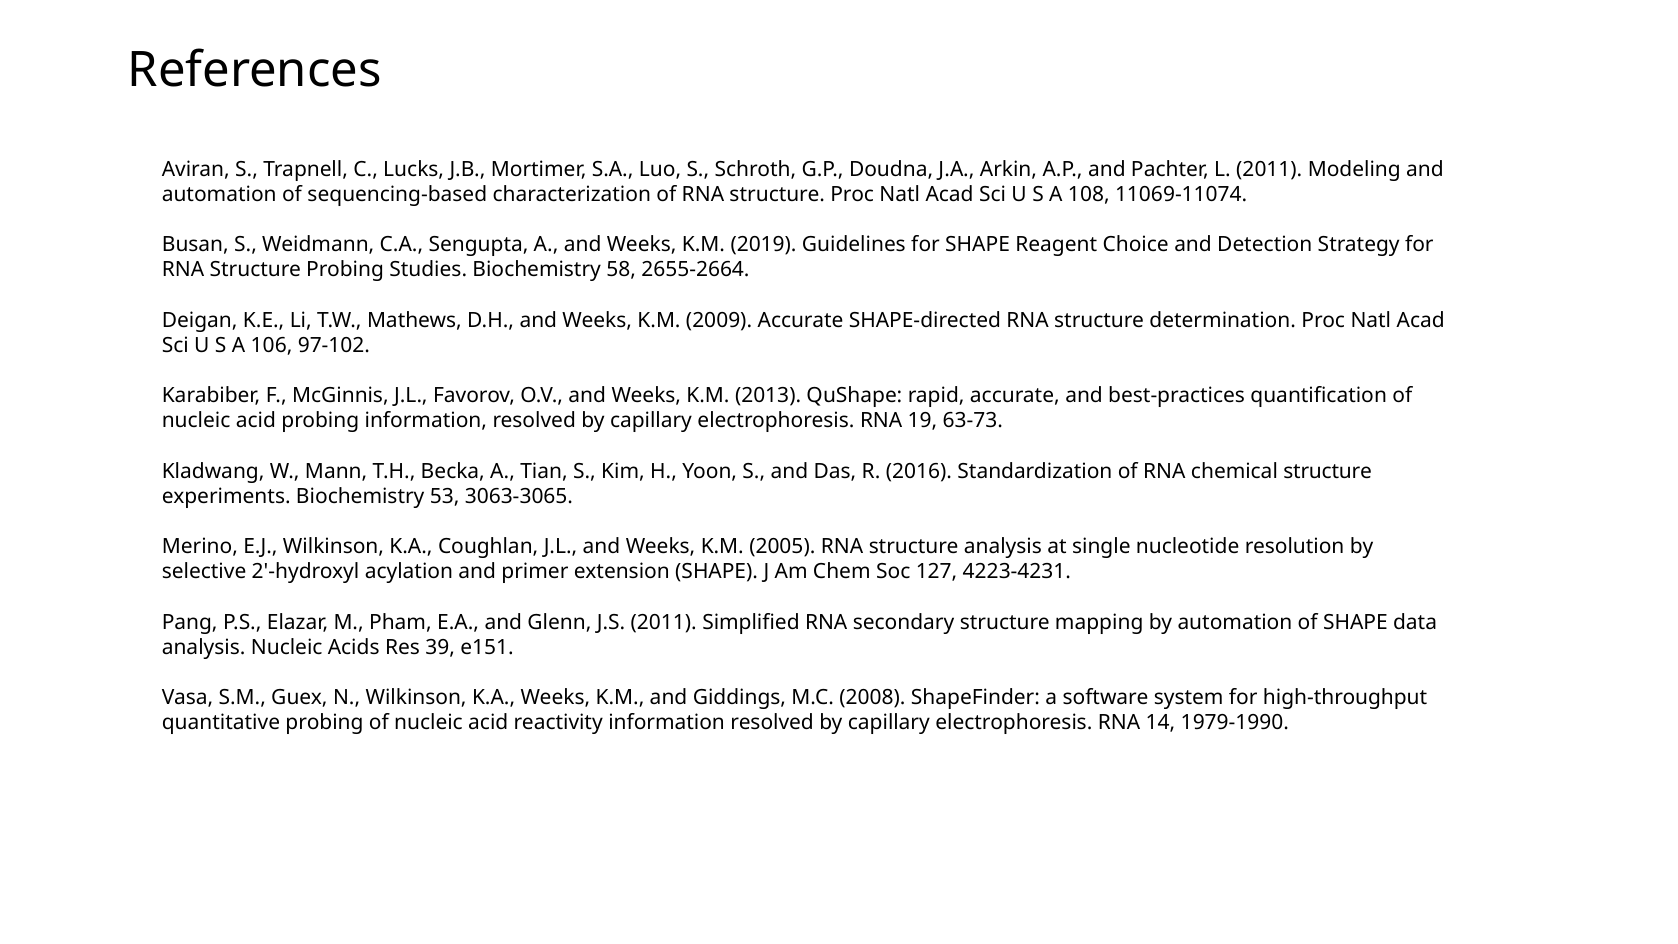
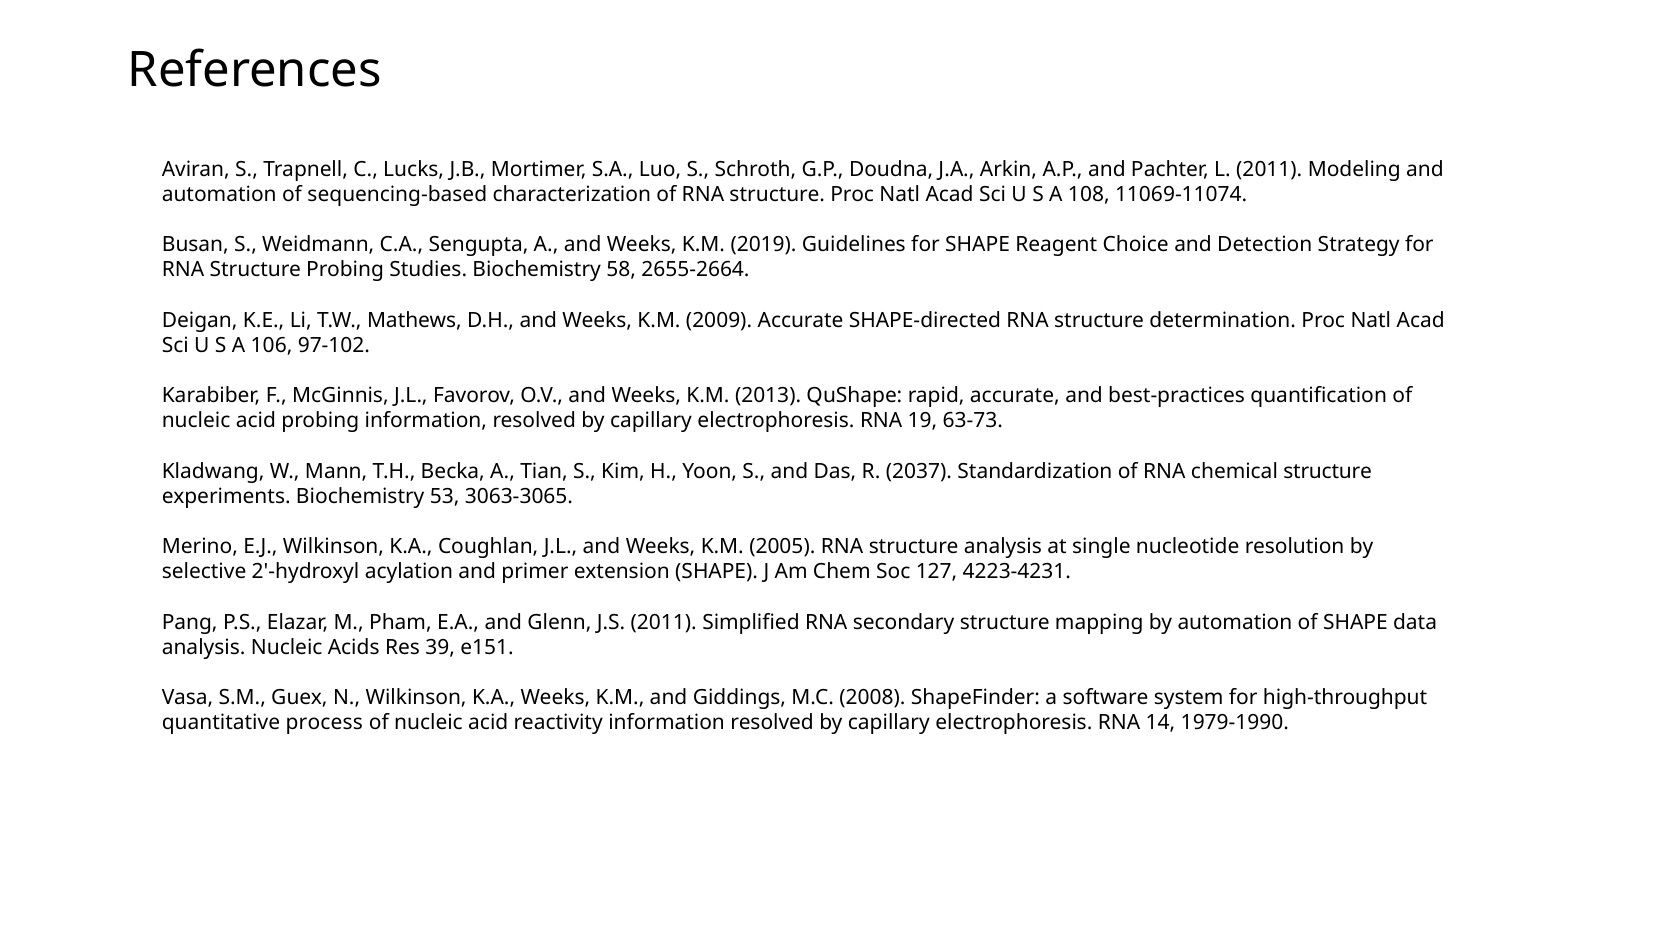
2016: 2016 -> 2037 (919, 471)
quantitative probing: probing -> process (324, 723)
